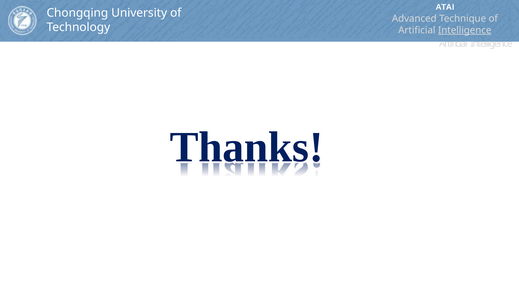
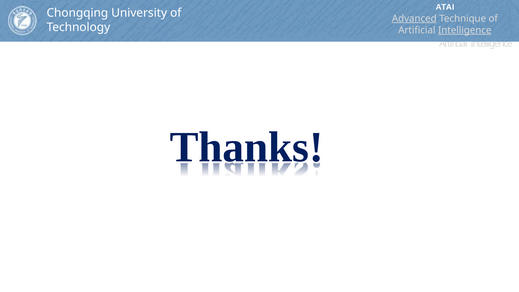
Advanced underline: none -> present (414, 19)
